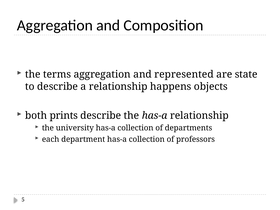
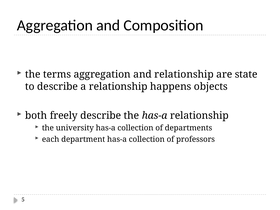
and represented: represented -> relationship (184, 74)
prints: prints -> freely (64, 115)
